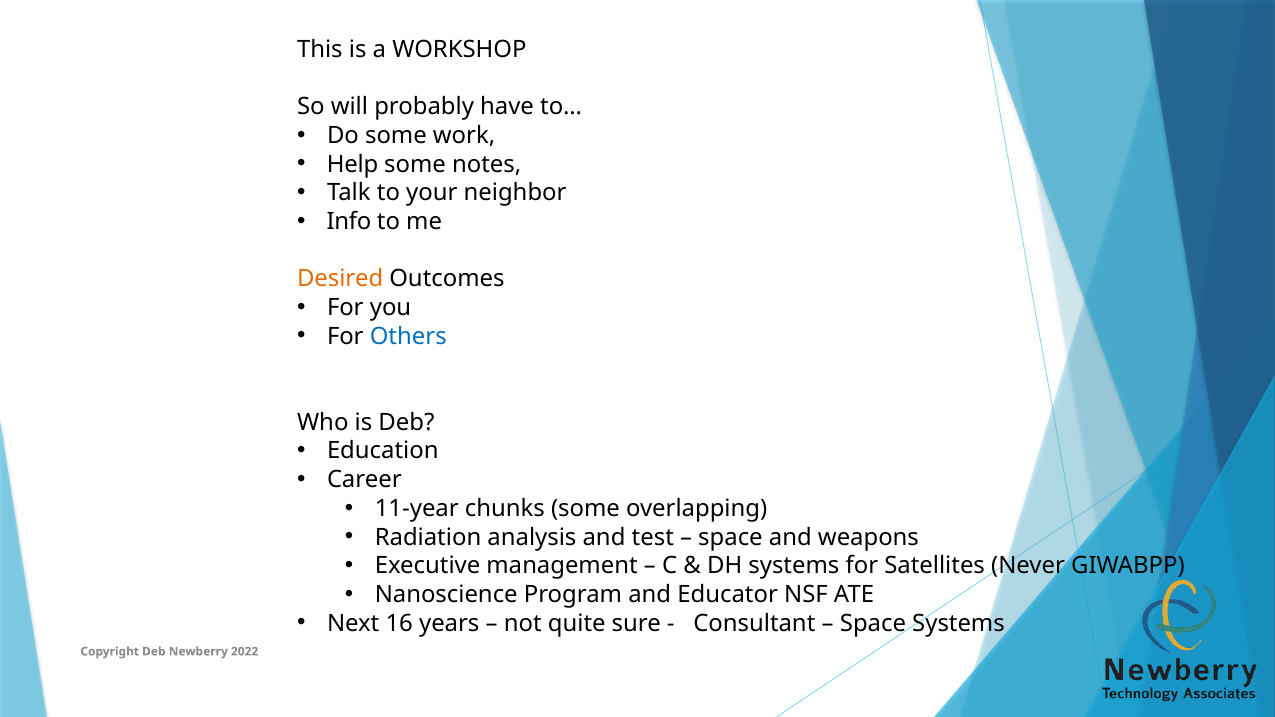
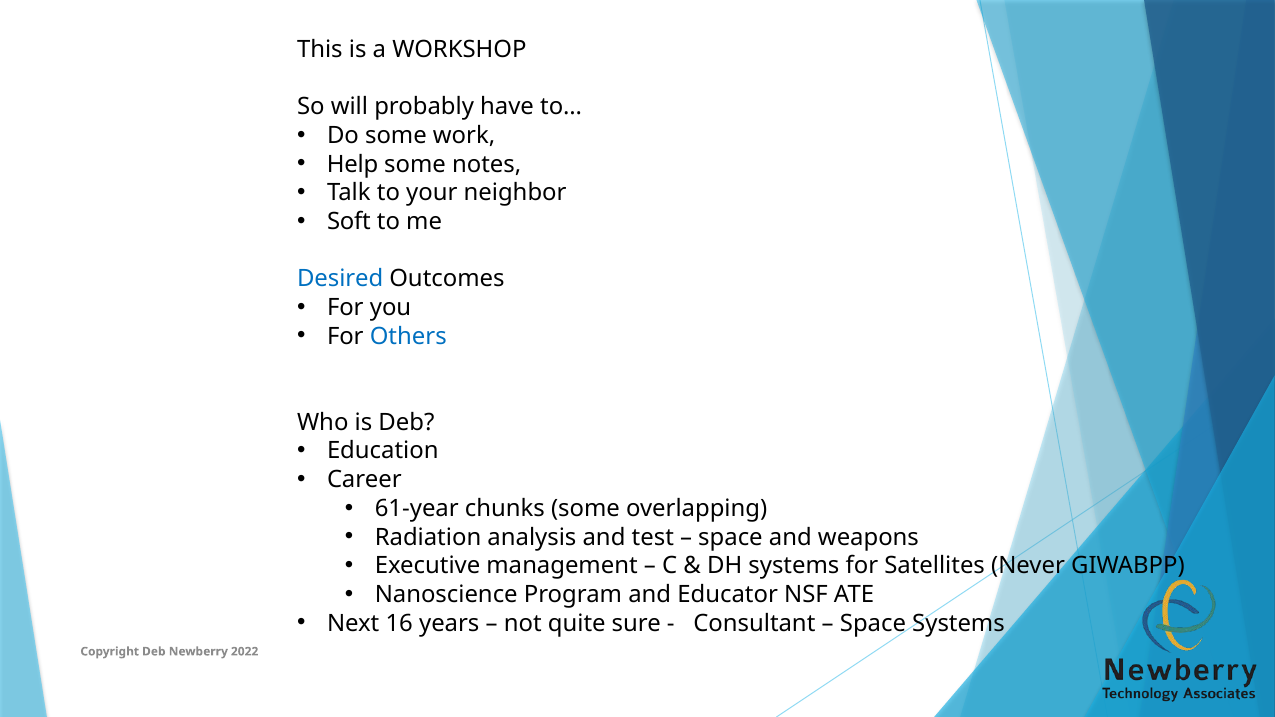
Info: Info -> Soft (349, 222)
Desired colour: orange -> blue (340, 279)
11-year: 11-year -> 61-year (417, 509)
